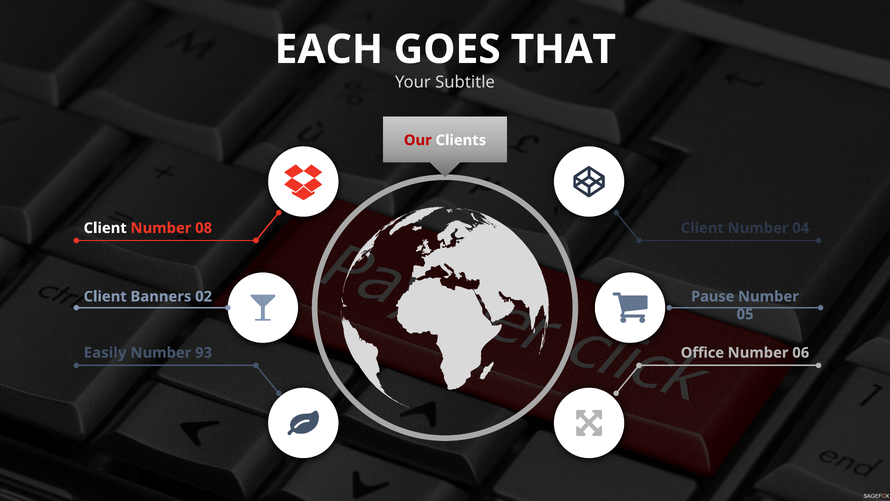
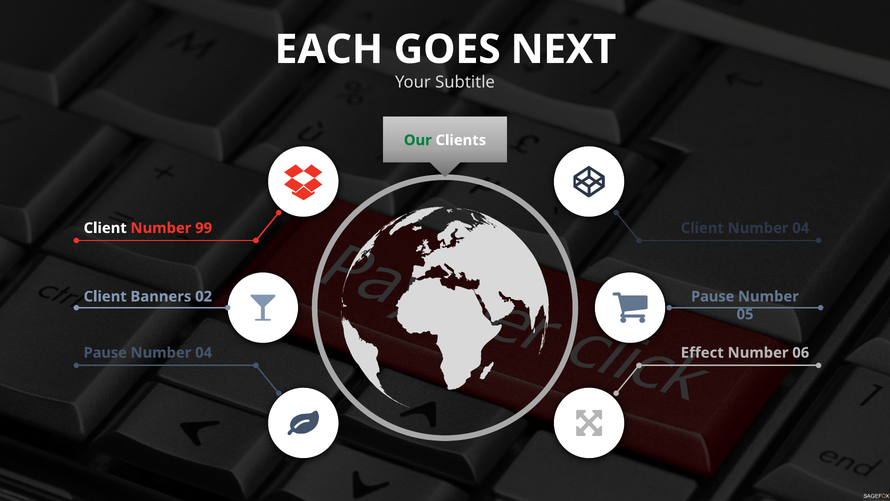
THAT: THAT -> NEXT (563, 49)
Our colour: red -> green (418, 140)
08: 08 -> 99 (204, 228)
Easily: Easily -> Pause (105, 353)
93: 93 -> 04 (204, 353)
Office: Office -> Effect (702, 353)
